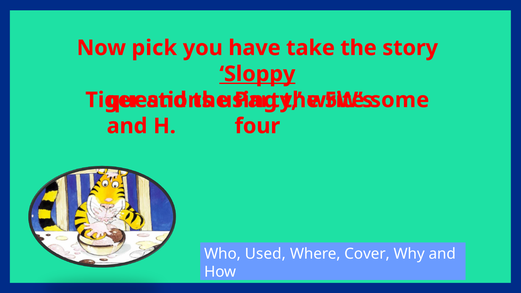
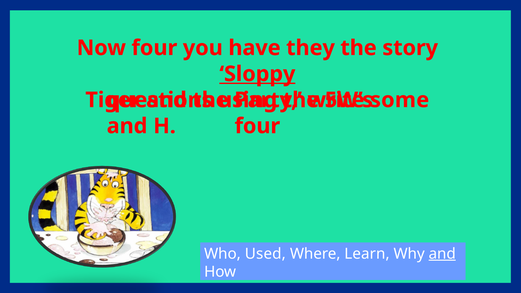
Now pick: pick -> four (154, 48)
take: take -> they (311, 48)
Cover: Cover -> Learn (367, 254)
and underline: none -> present (442, 254)
